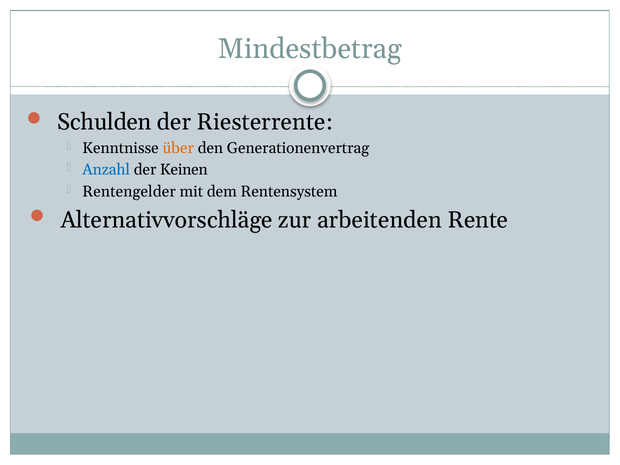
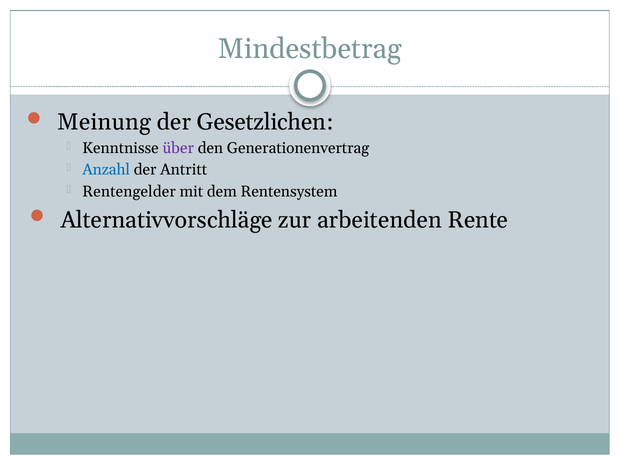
Schulden: Schulden -> Meinung (104, 122)
Riesterrente: Riesterrente -> Gesetzlichen (265, 122)
über colour: orange -> purple (178, 148)
Keinen: Keinen -> Antritt (184, 170)
